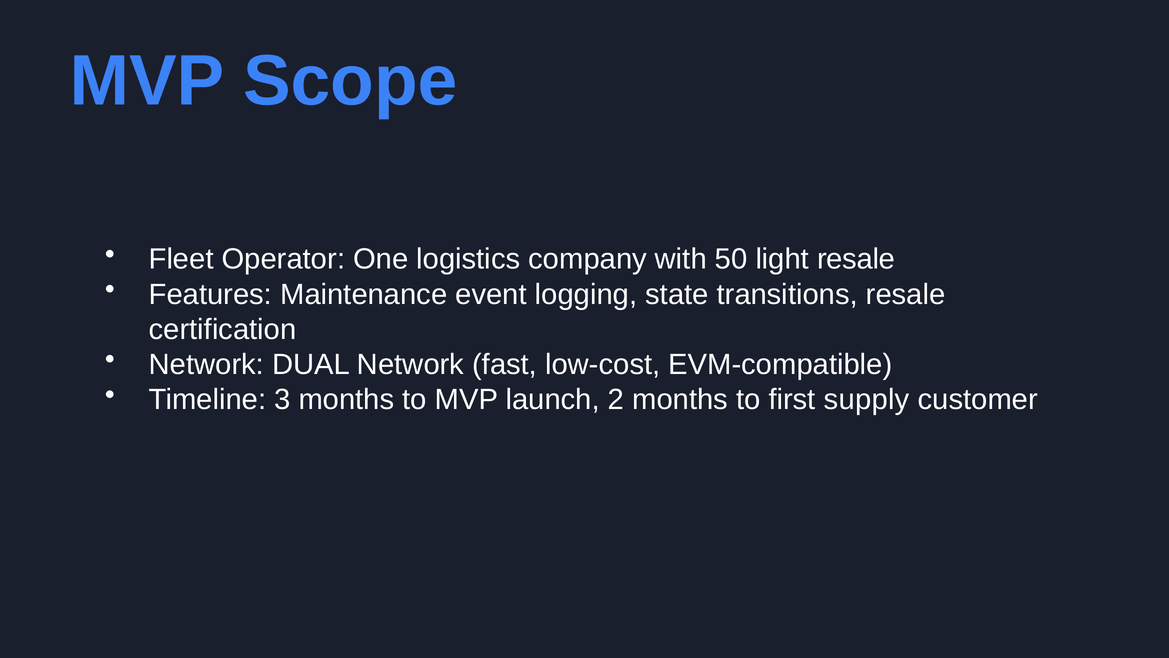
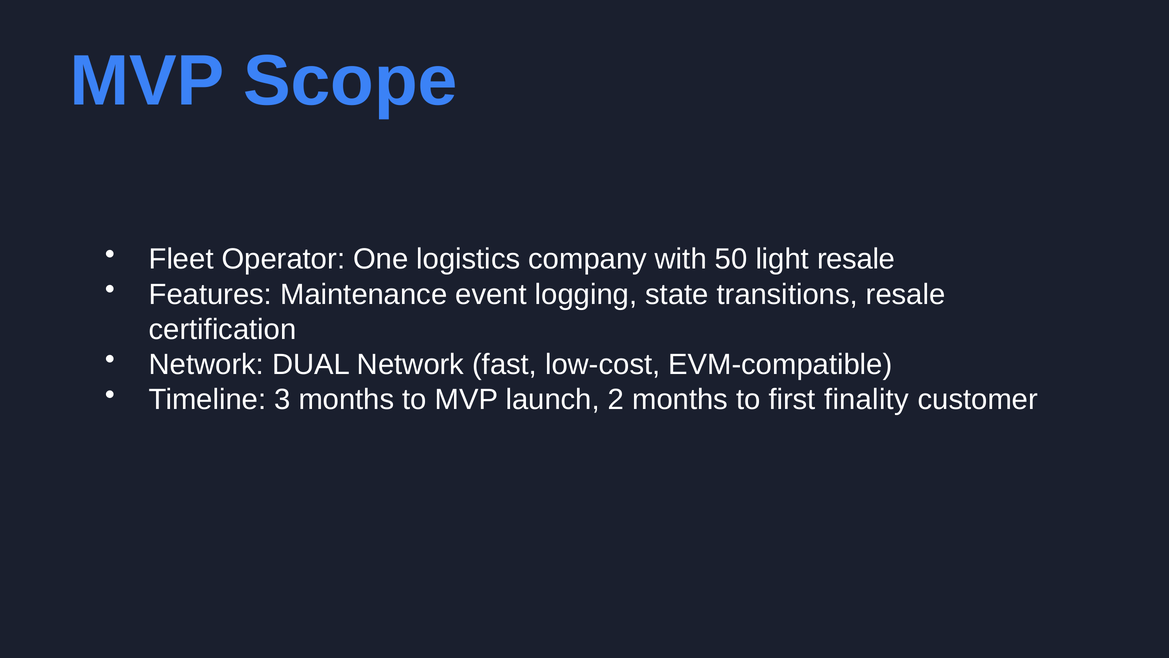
supply: supply -> finality (867, 399)
